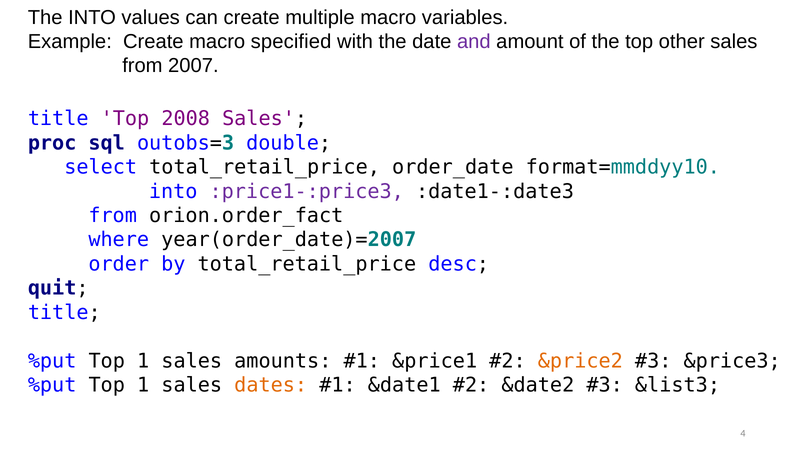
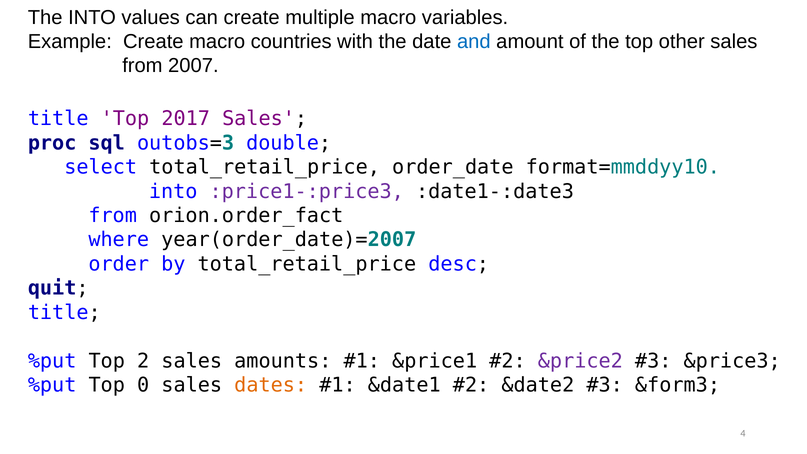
specified: specified -> countries (291, 42)
and colour: purple -> blue (474, 42)
2008: 2008 -> 2017 (186, 119)
1: 1 -> 2 (143, 361)
&price2 colour: orange -> purple (580, 361)
1: 1 -> 0 (143, 385)
&list3: &list3 -> &form3 (677, 385)
